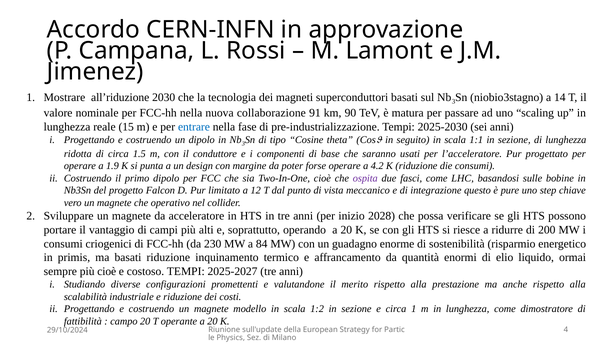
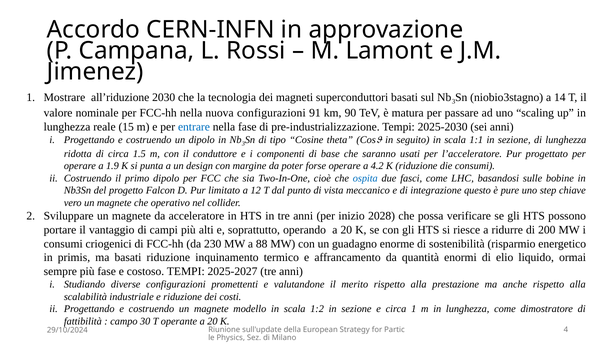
nuova collaborazione: collaborazione -> configurazioni (271, 113)
ospita colour: purple -> blue (365, 178)
84: 84 -> 88 (262, 244)
più cioè: cioè -> fase (107, 271)
campo 20: 20 -> 30 (145, 321)
